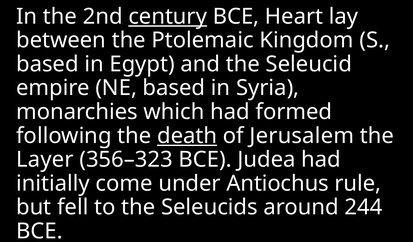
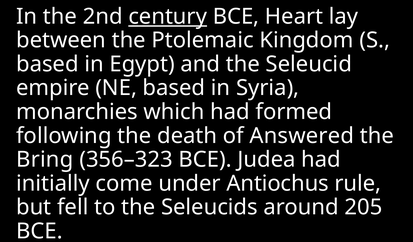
death underline: present -> none (187, 136)
Jerusalem: Jerusalem -> Answered (302, 136)
Layer: Layer -> Bring (45, 160)
244: 244 -> 205 (364, 207)
